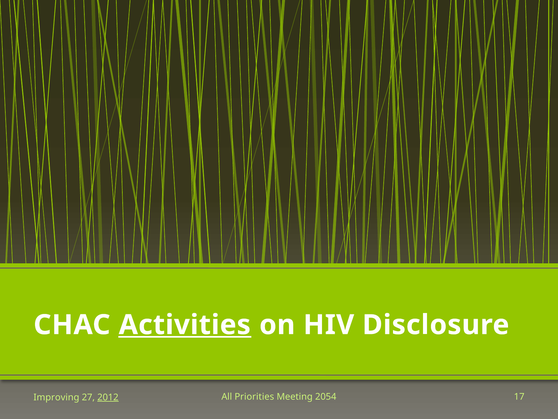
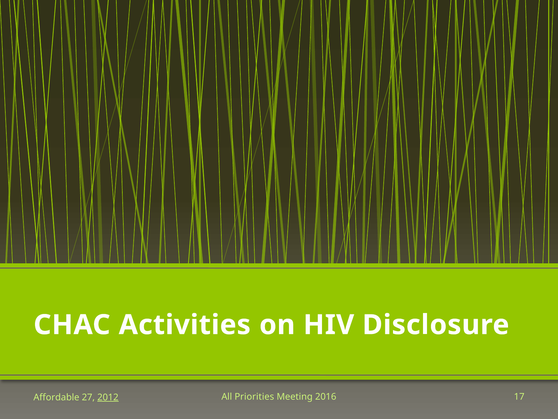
Activities underline: present -> none (185, 325)
2054: 2054 -> 2016 (326, 396)
Improving: Improving -> Affordable (56, 397)
